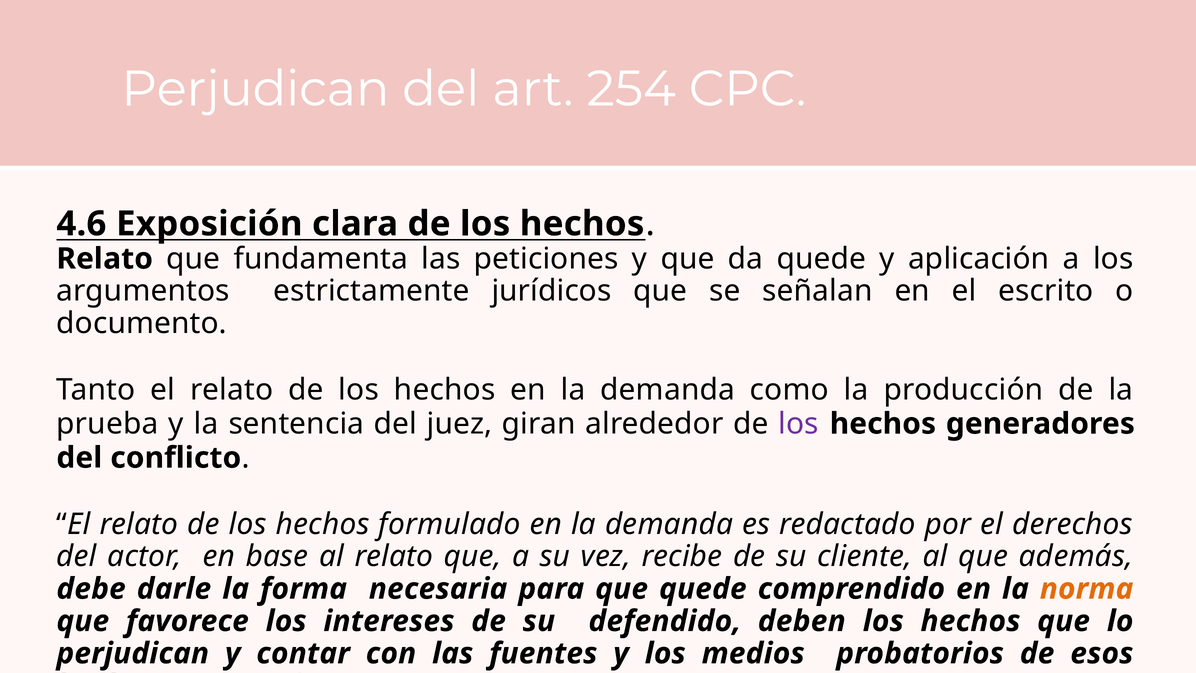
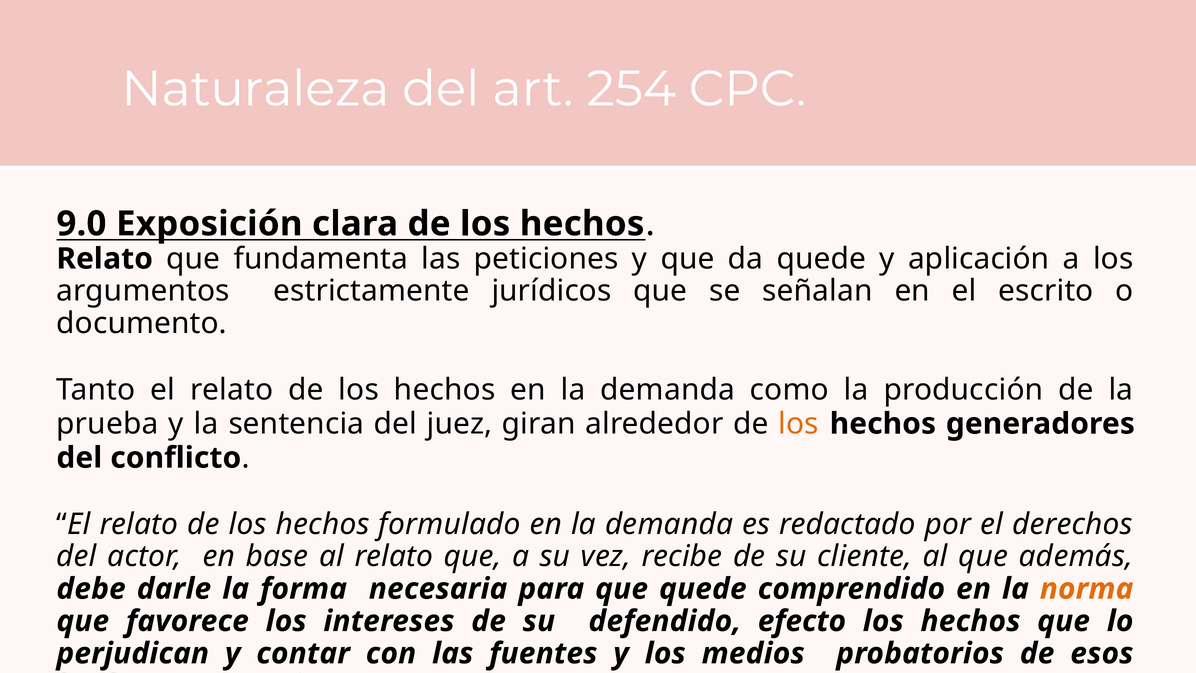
Perjudican: Perjudican -> Naturaleza (255, 89)
4.6: 4.6 -> 9.0 (81, 224)
los colour: purple -> orange (799, 424)
deben: deben -> efecto (802, 621)
